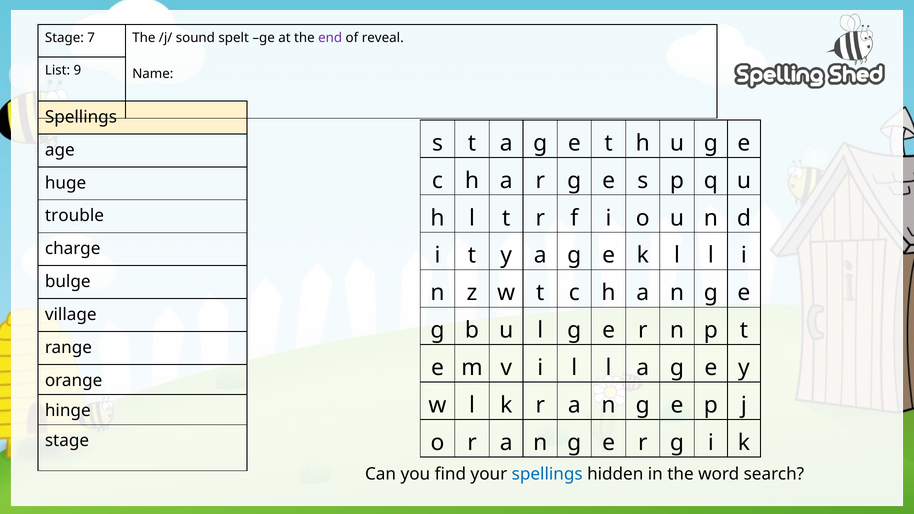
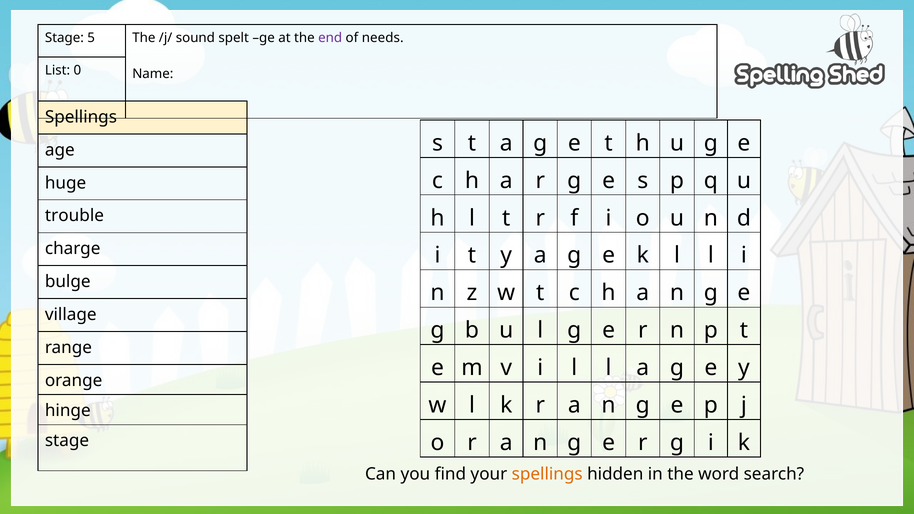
7: 7 -> 5 (91, 38)
reveal: reveal -> needs (383, 38)
9: 9 -> 0 (77, 70)
spellings colour: blue -> orange (547, 474)
